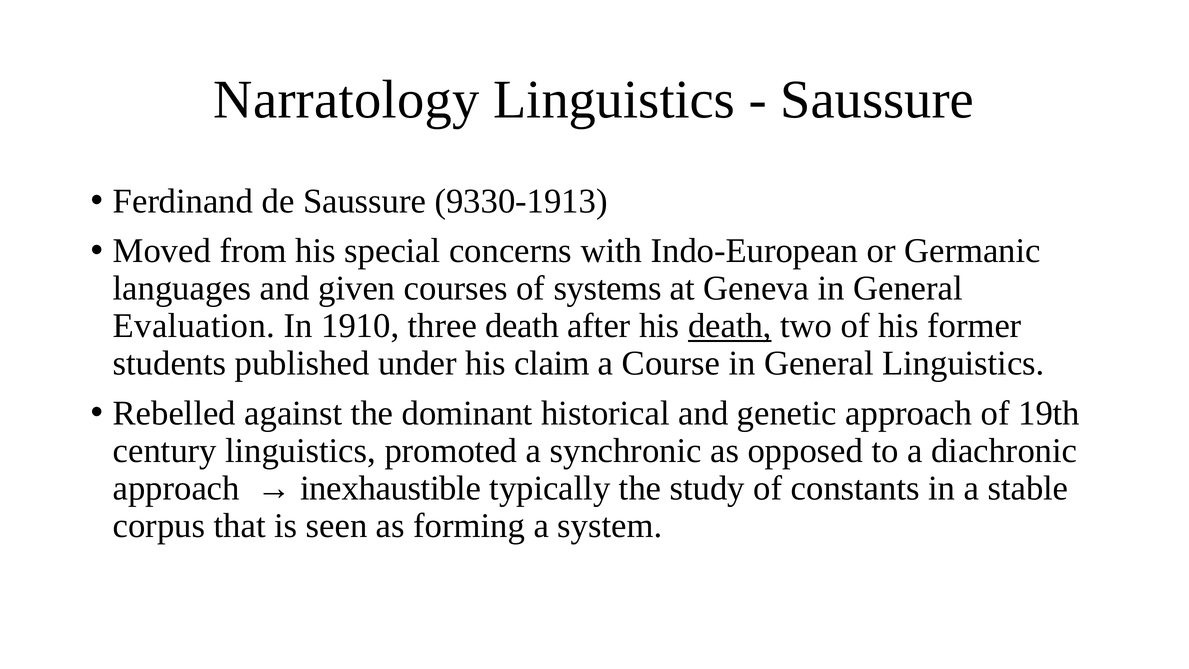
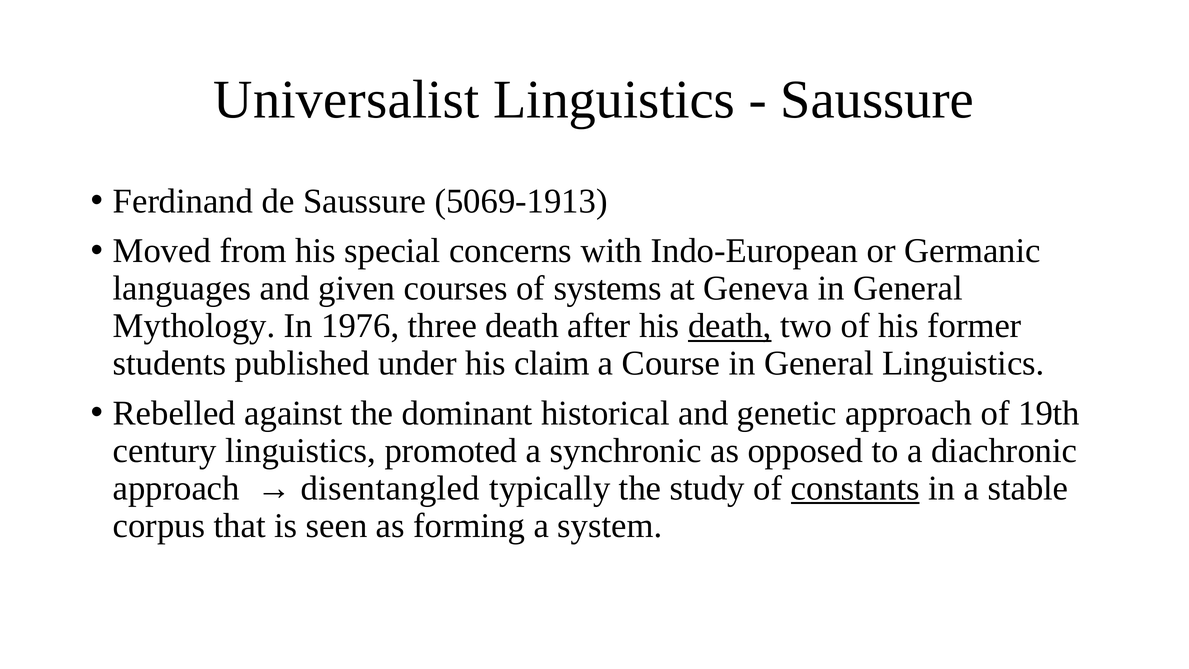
Narratology: Narratology -> Universalist (346, 100)
9330-1913: 9330-1913 -> 5069-1913 (521, 201)
Evaluation: Evaluation -> Mythology (194, 326)
1910: 1910 -> 1976 (360, 326)
inexhaustible: inexhaustible -> disentangled (390, 488)
constants underline: none -> present (855, 488)
